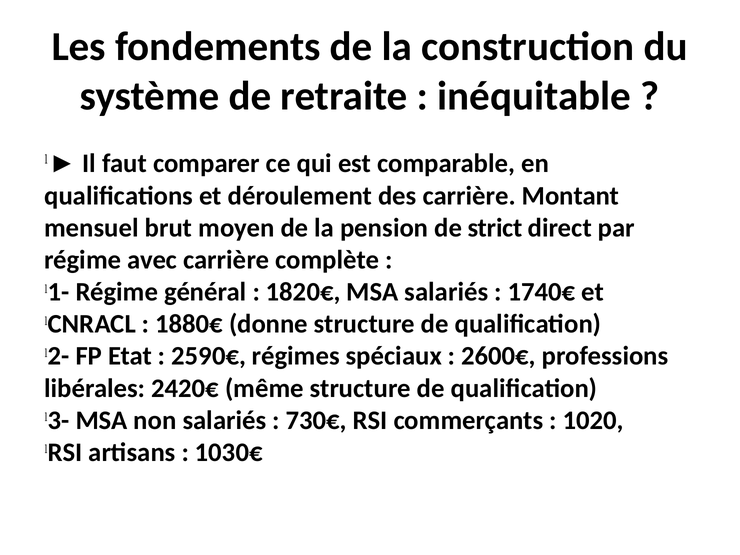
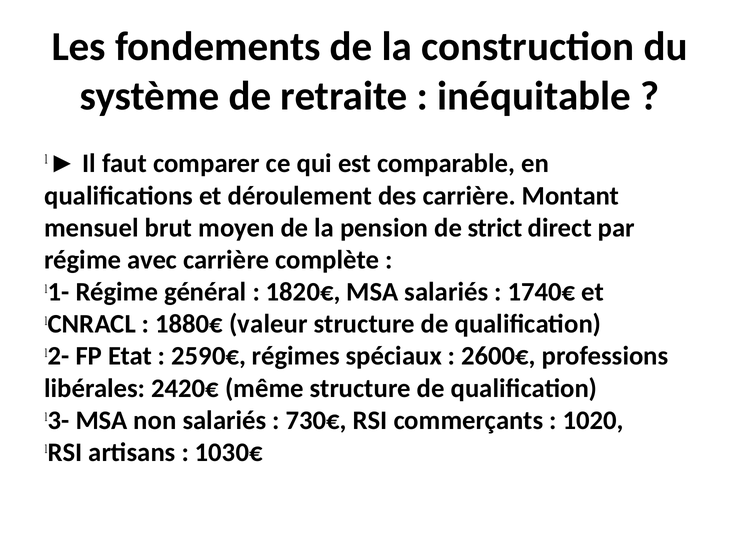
donne: donne -> valeur (268, 324)
